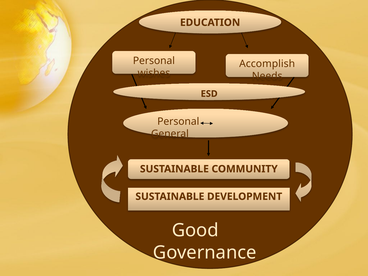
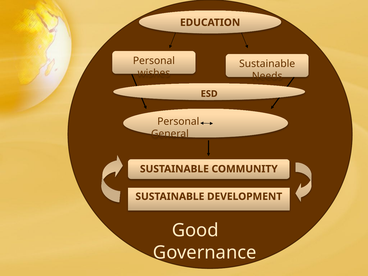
Accomplish: Accomplish -> Sustainable (267, 64)
